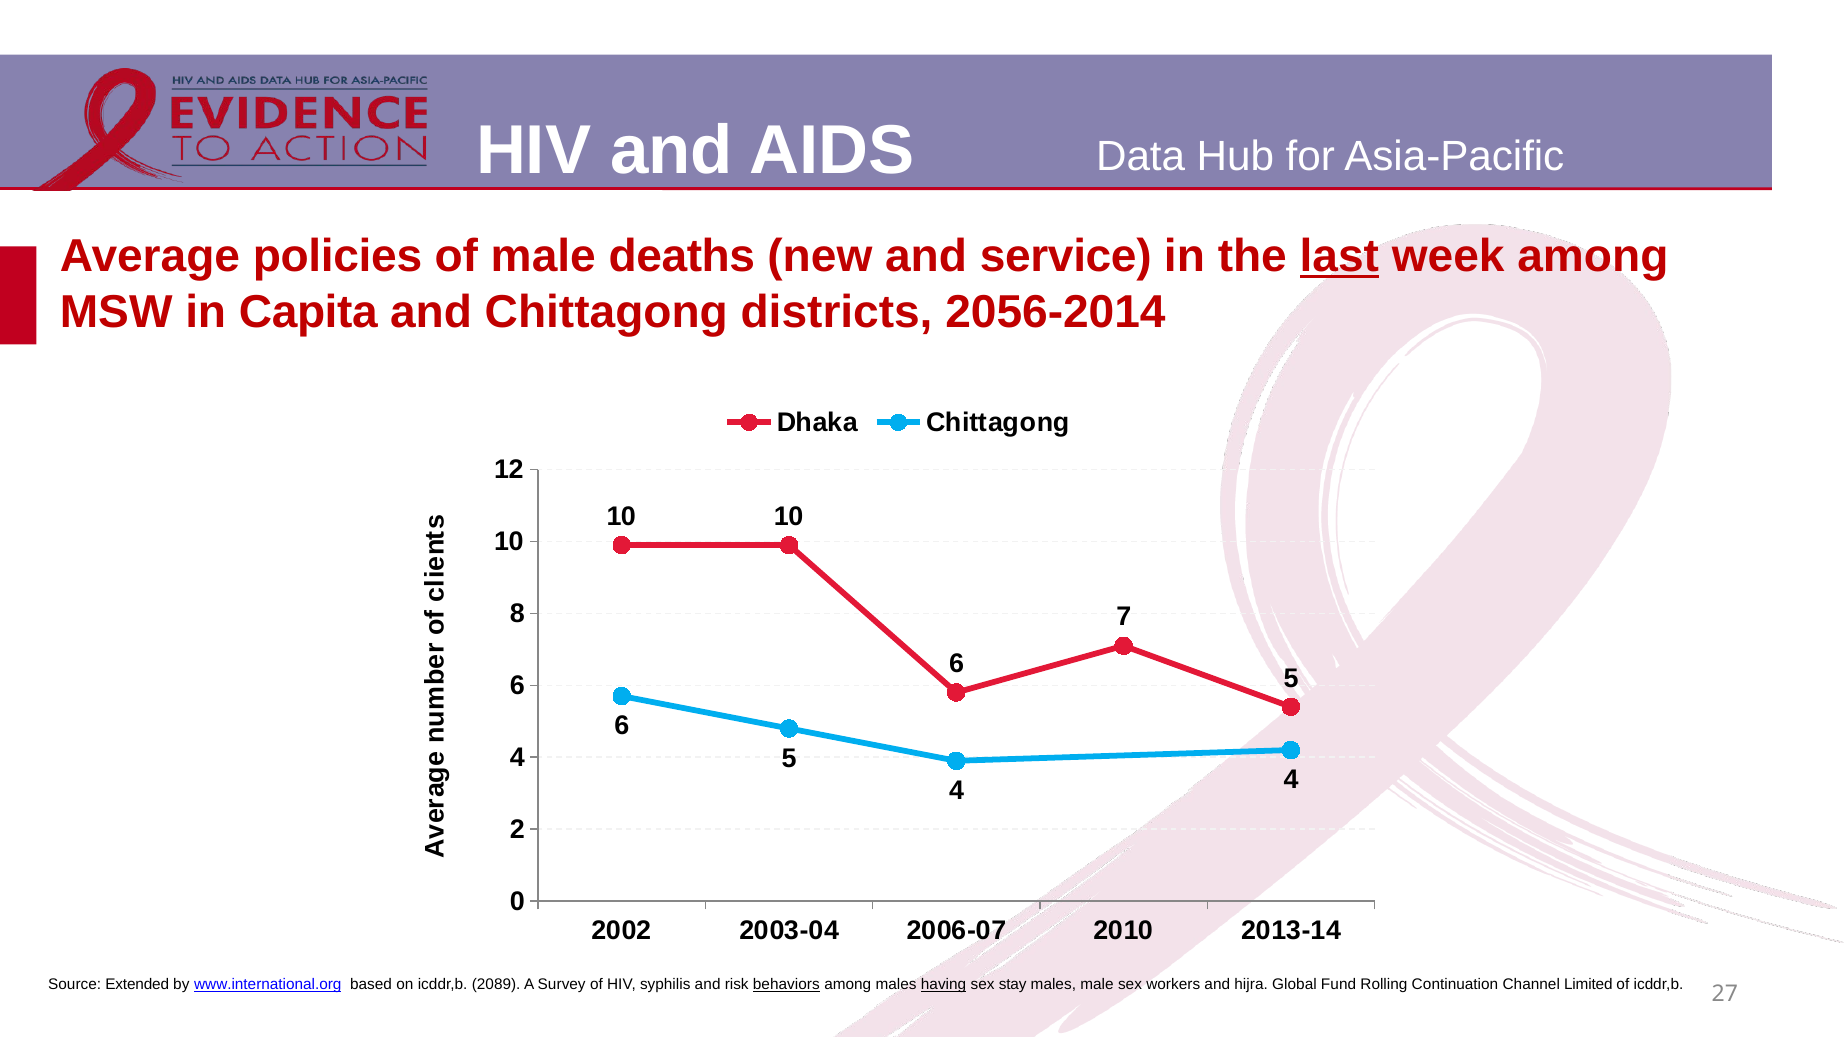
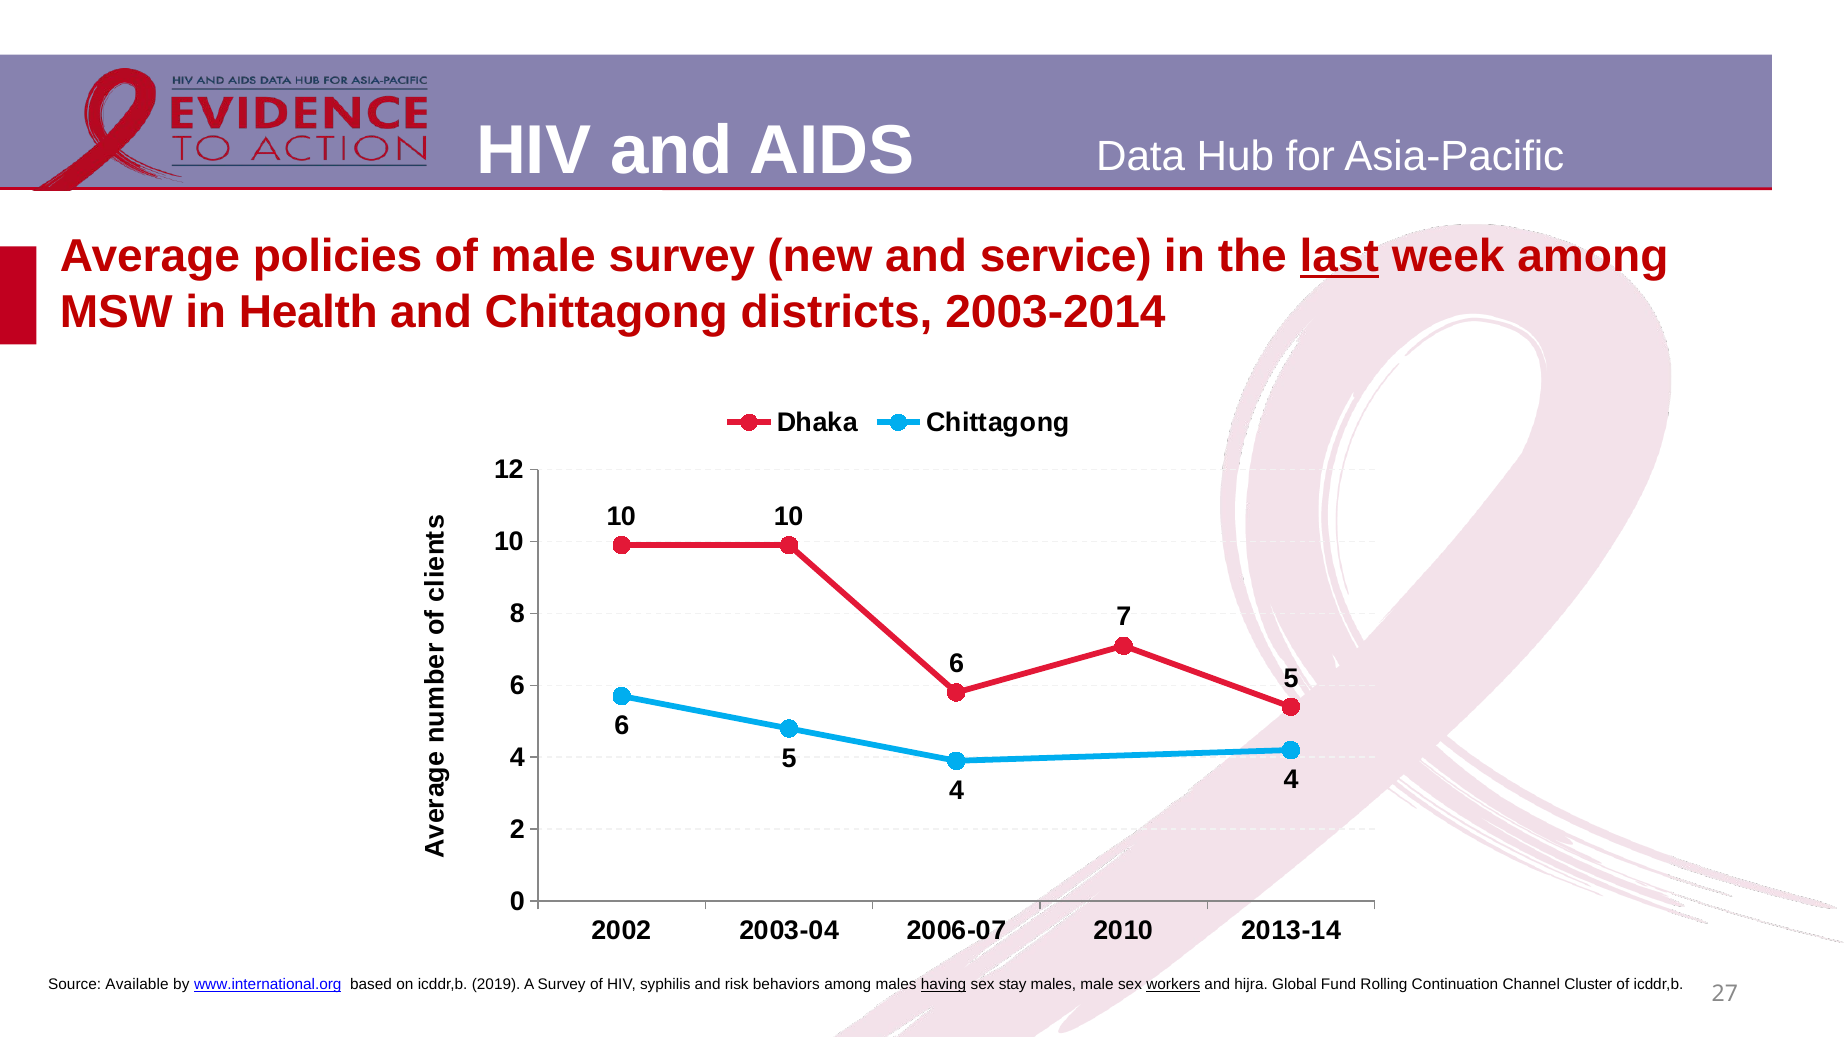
male deaths: deaths -> survey (682, 257)
Capita: Capita -> Health (308, 312)
2056-2014: 2056-2014 -> 2003-2014 (1055, 312)
Extended: Extended -> Available (137, 985)
2089: 2089 -> 2019 (496, 985)
behaviors underline: present -> none (786, 985)
workers underline: none -> present (1173, 985)
Limited: Limited -> Cluster (1588, 985)
